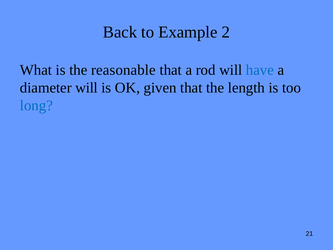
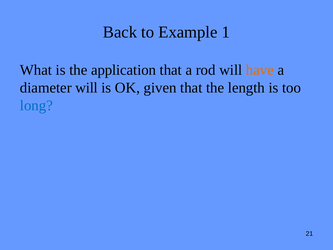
2: 2 -> 1 (226, 32)
reasonable: reasonable -> application (124, 70)
have colour: blue -> orange (260, 70)
